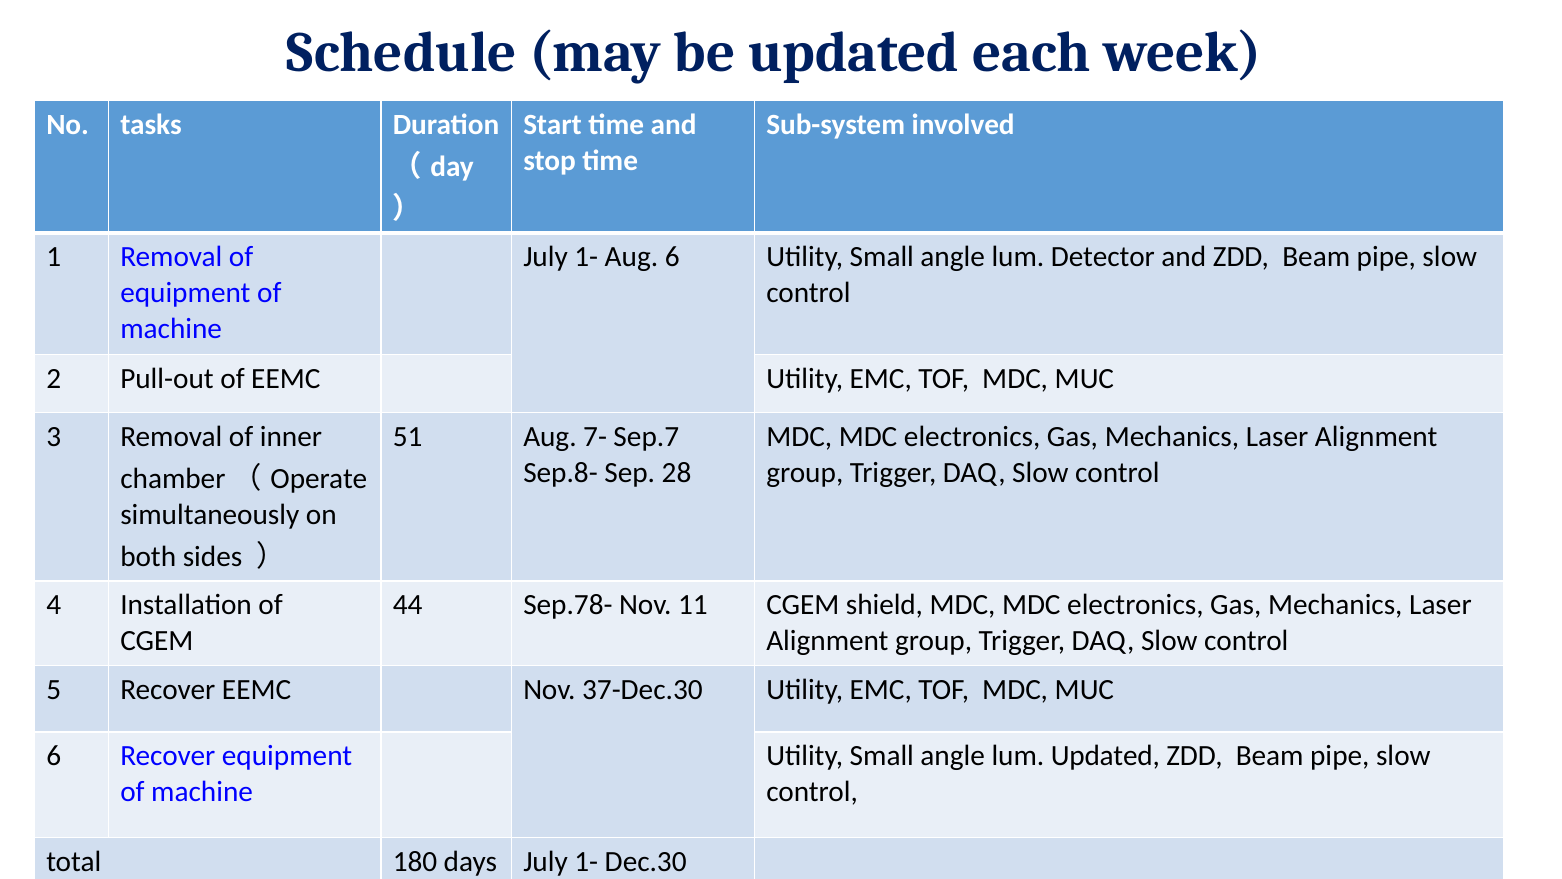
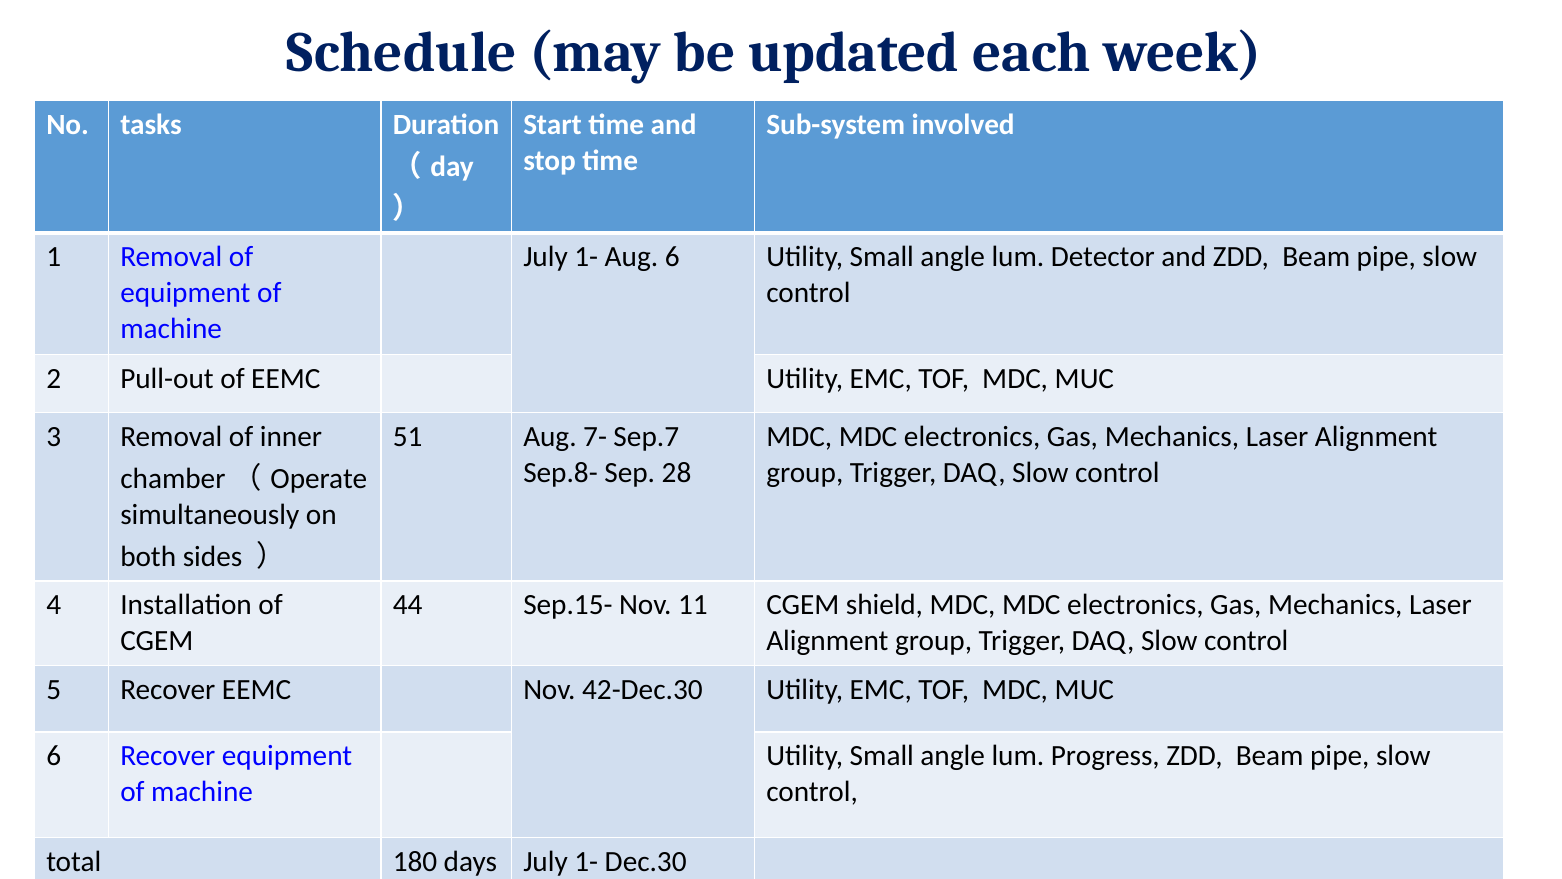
Sep.78-: Sep.78- -> Sep.15- (568, 605)
37-Dec.30: 37-Dec.30 -> 42-Dec.30 (642, 689)
lum Updated: Updated -> Progress (1105, 756)
